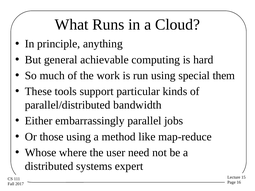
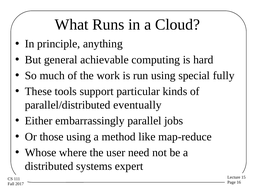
them: them -> fully (224, 76)
bandwidth: bandwidth -> eventually (137, 105)
